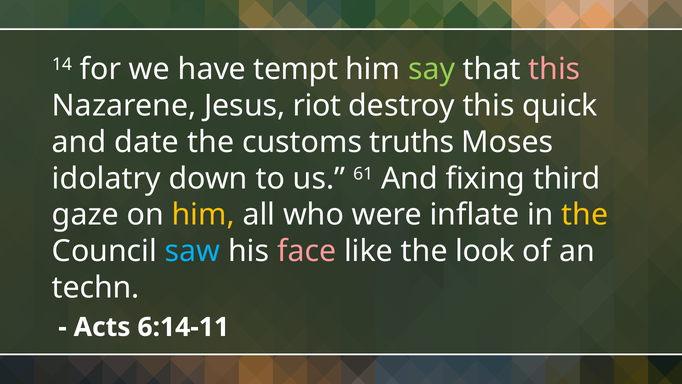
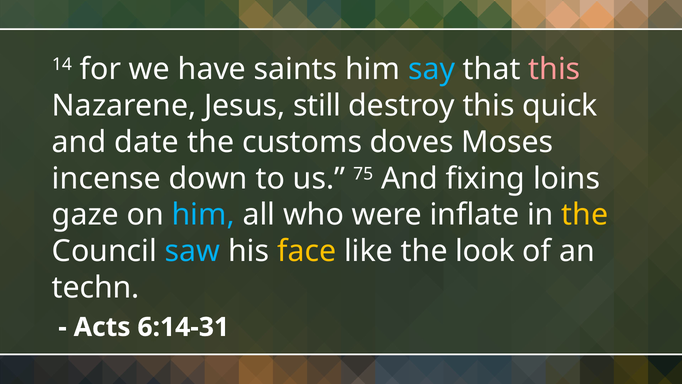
tempt: tempt -> saints (296, 69)
say colour: light green -> light blue (432, 69)
riot: riot -> still (317, 106)
truths: truths -> doves (412, 142)
idolatry: idolatry -> incense (106, 178)
61: 61 -> 75 (363, 174)
third: third -> loins (567, 178)
him colour: yellow -> light blue (203, 215)
face colour: pink -> yellow (307, 251)
6:14-11: 6:14-11 -> 6:14-31 (183, 327)
